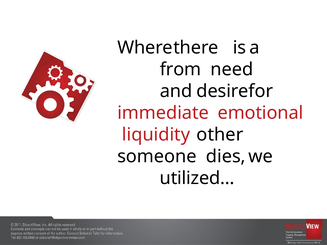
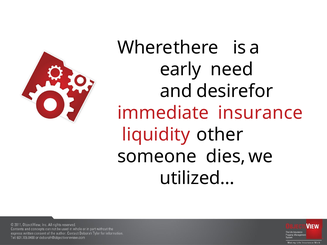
from: from -> early (180, 69)
emotional: emotional -> insurance (260, 113)
